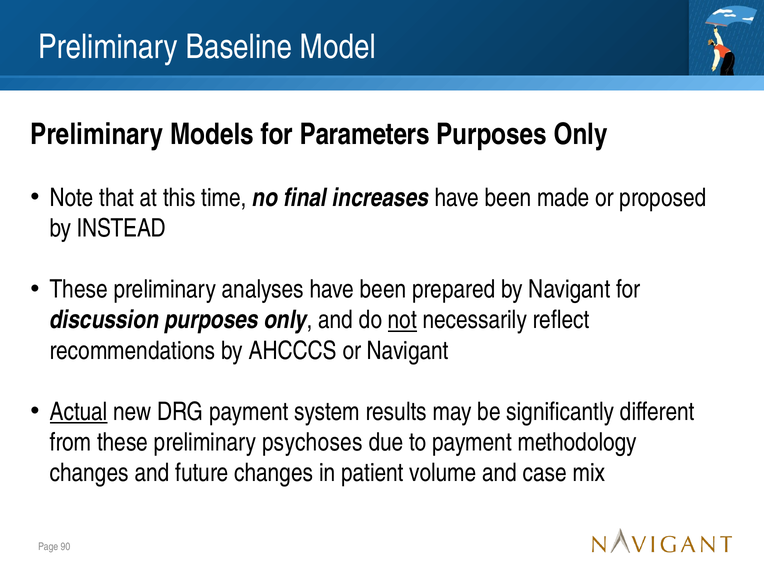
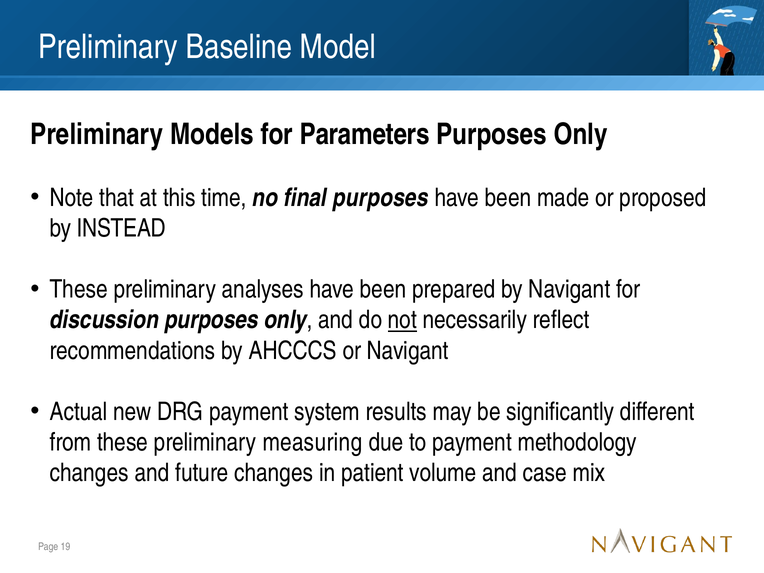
final increases: increases -> purposes (381, 198)
Actual underline: present -> none (79, 412)
psychoses: psychoses -> measuring (312, 442)
90: 90 -> 19 (65, 547)
